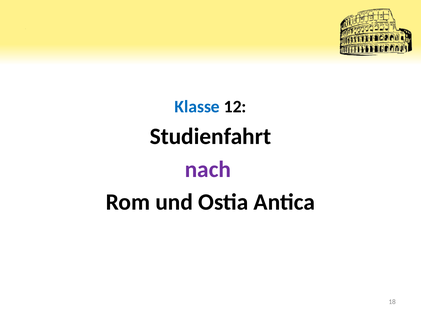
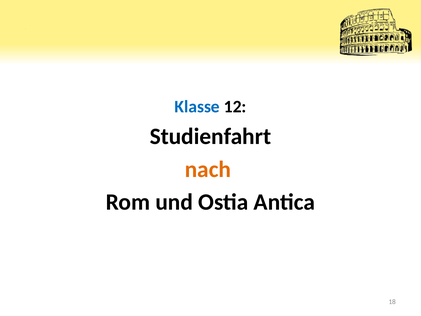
nach colour: purple -> orange (208, 169)
